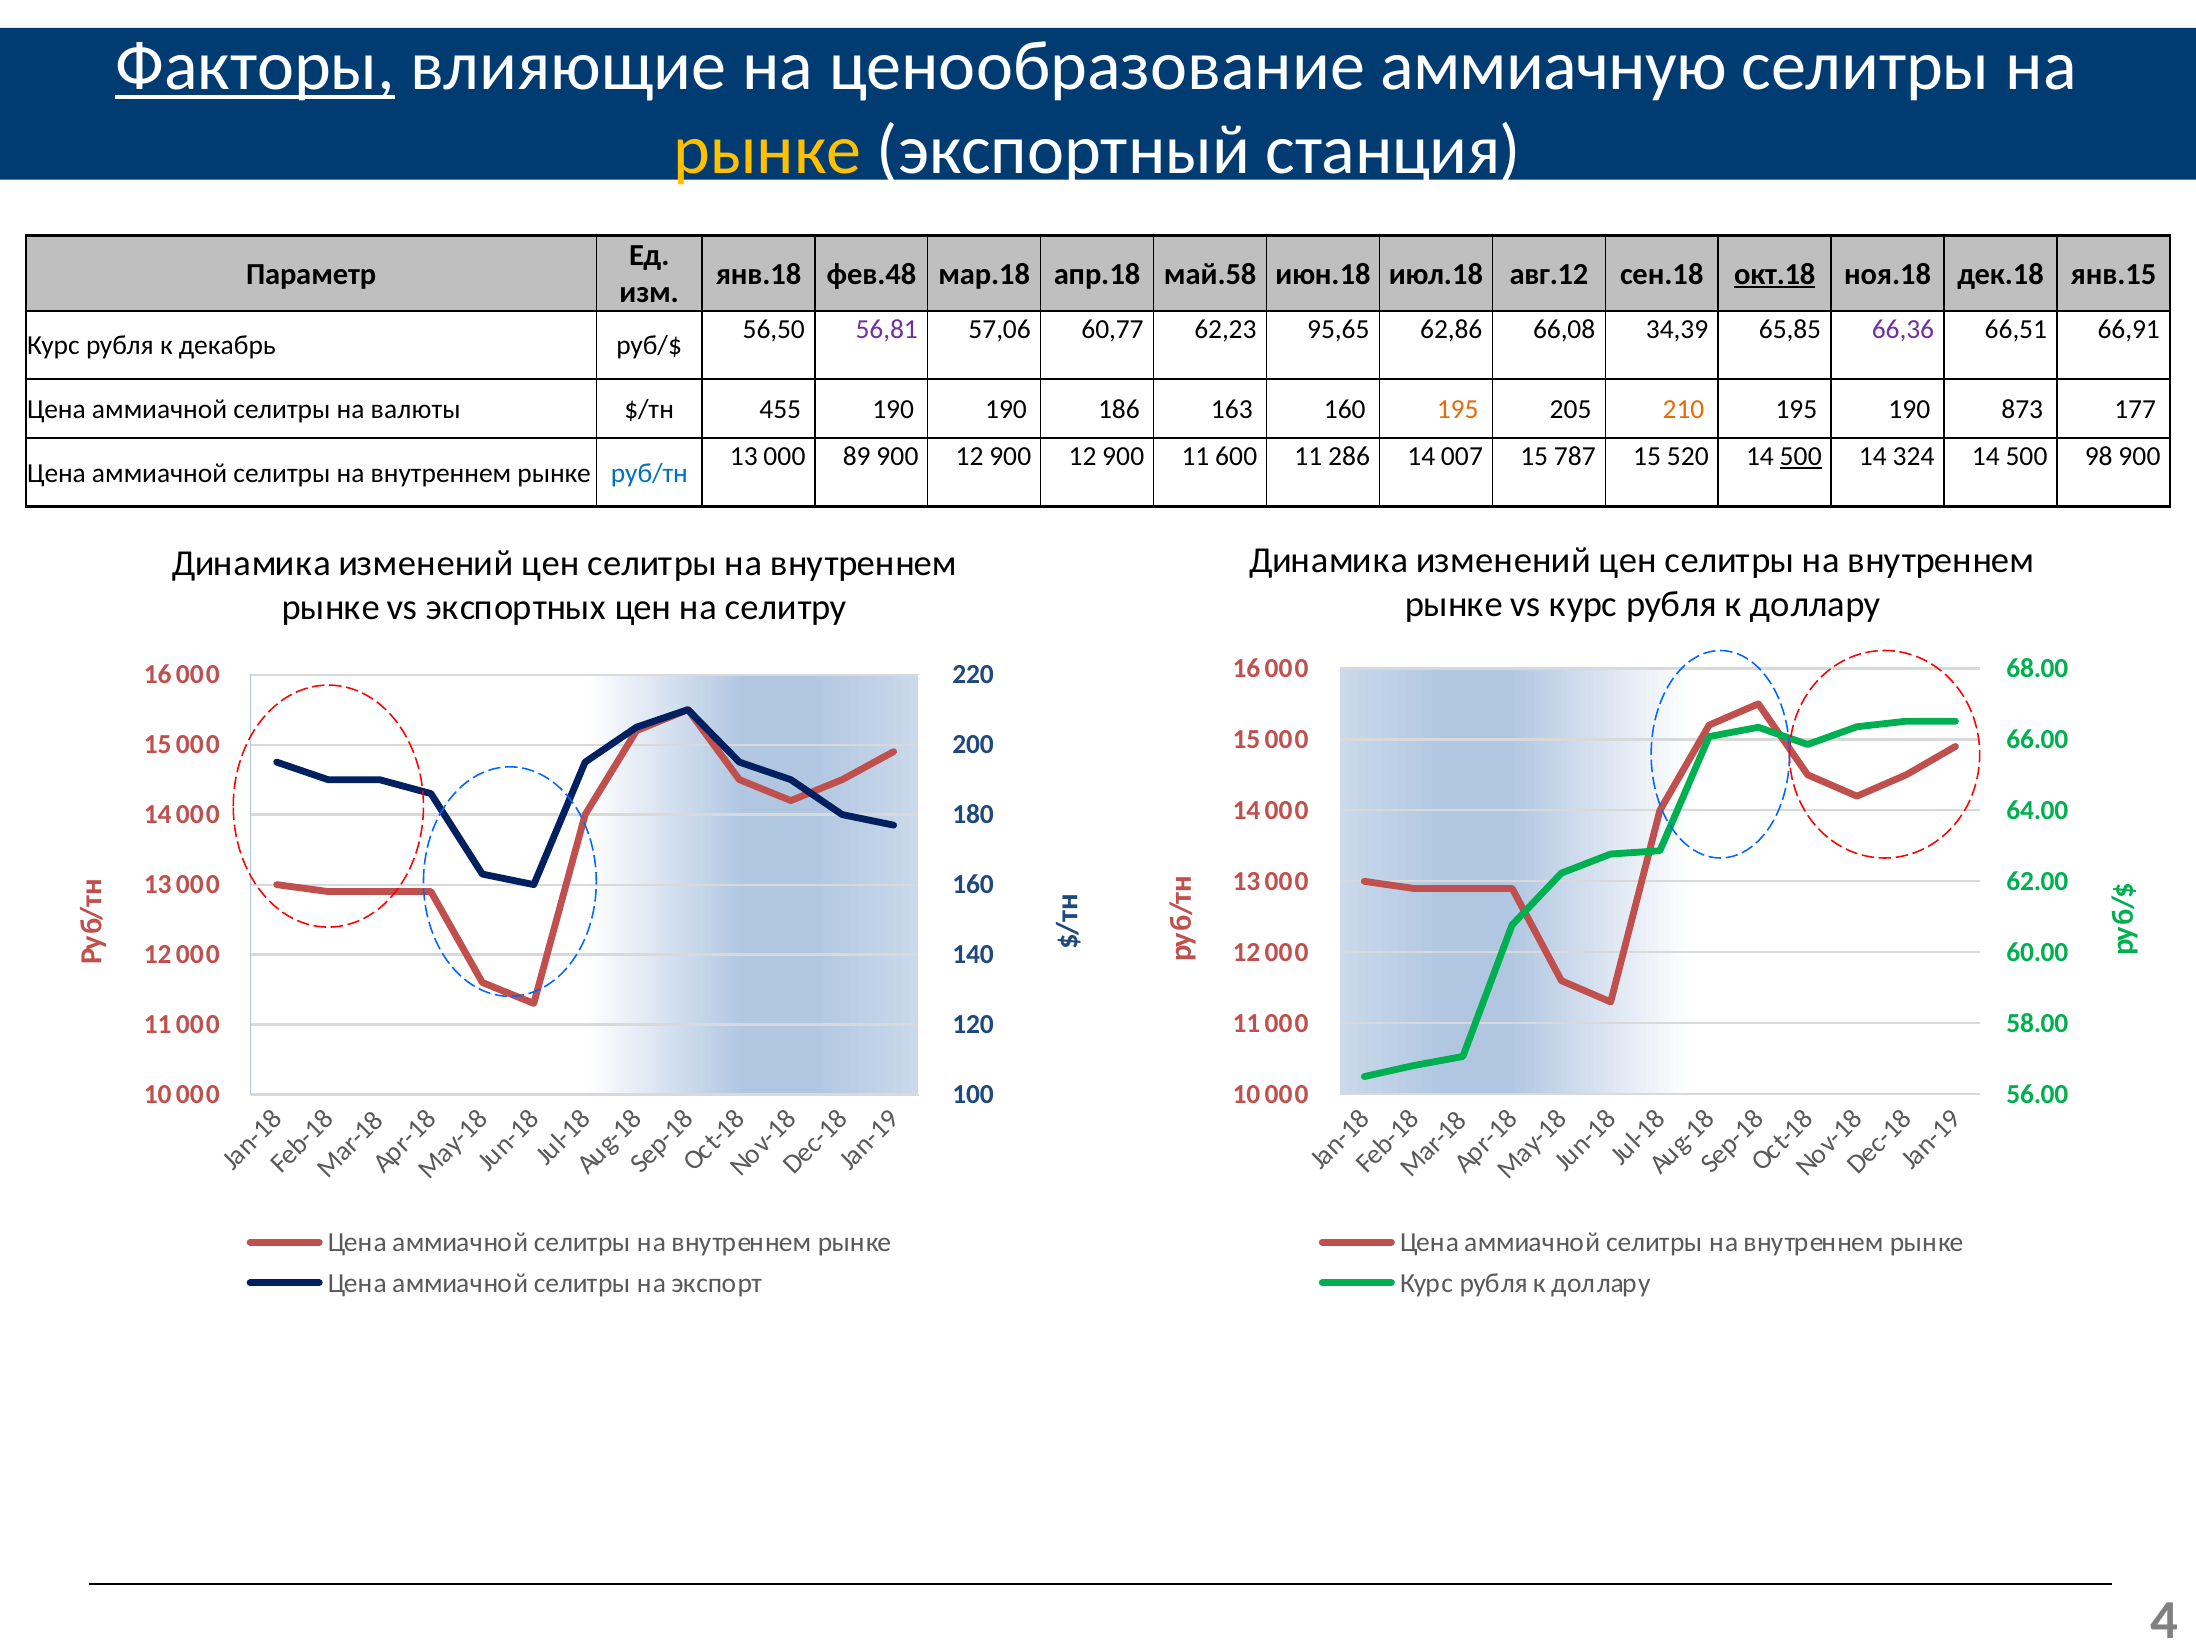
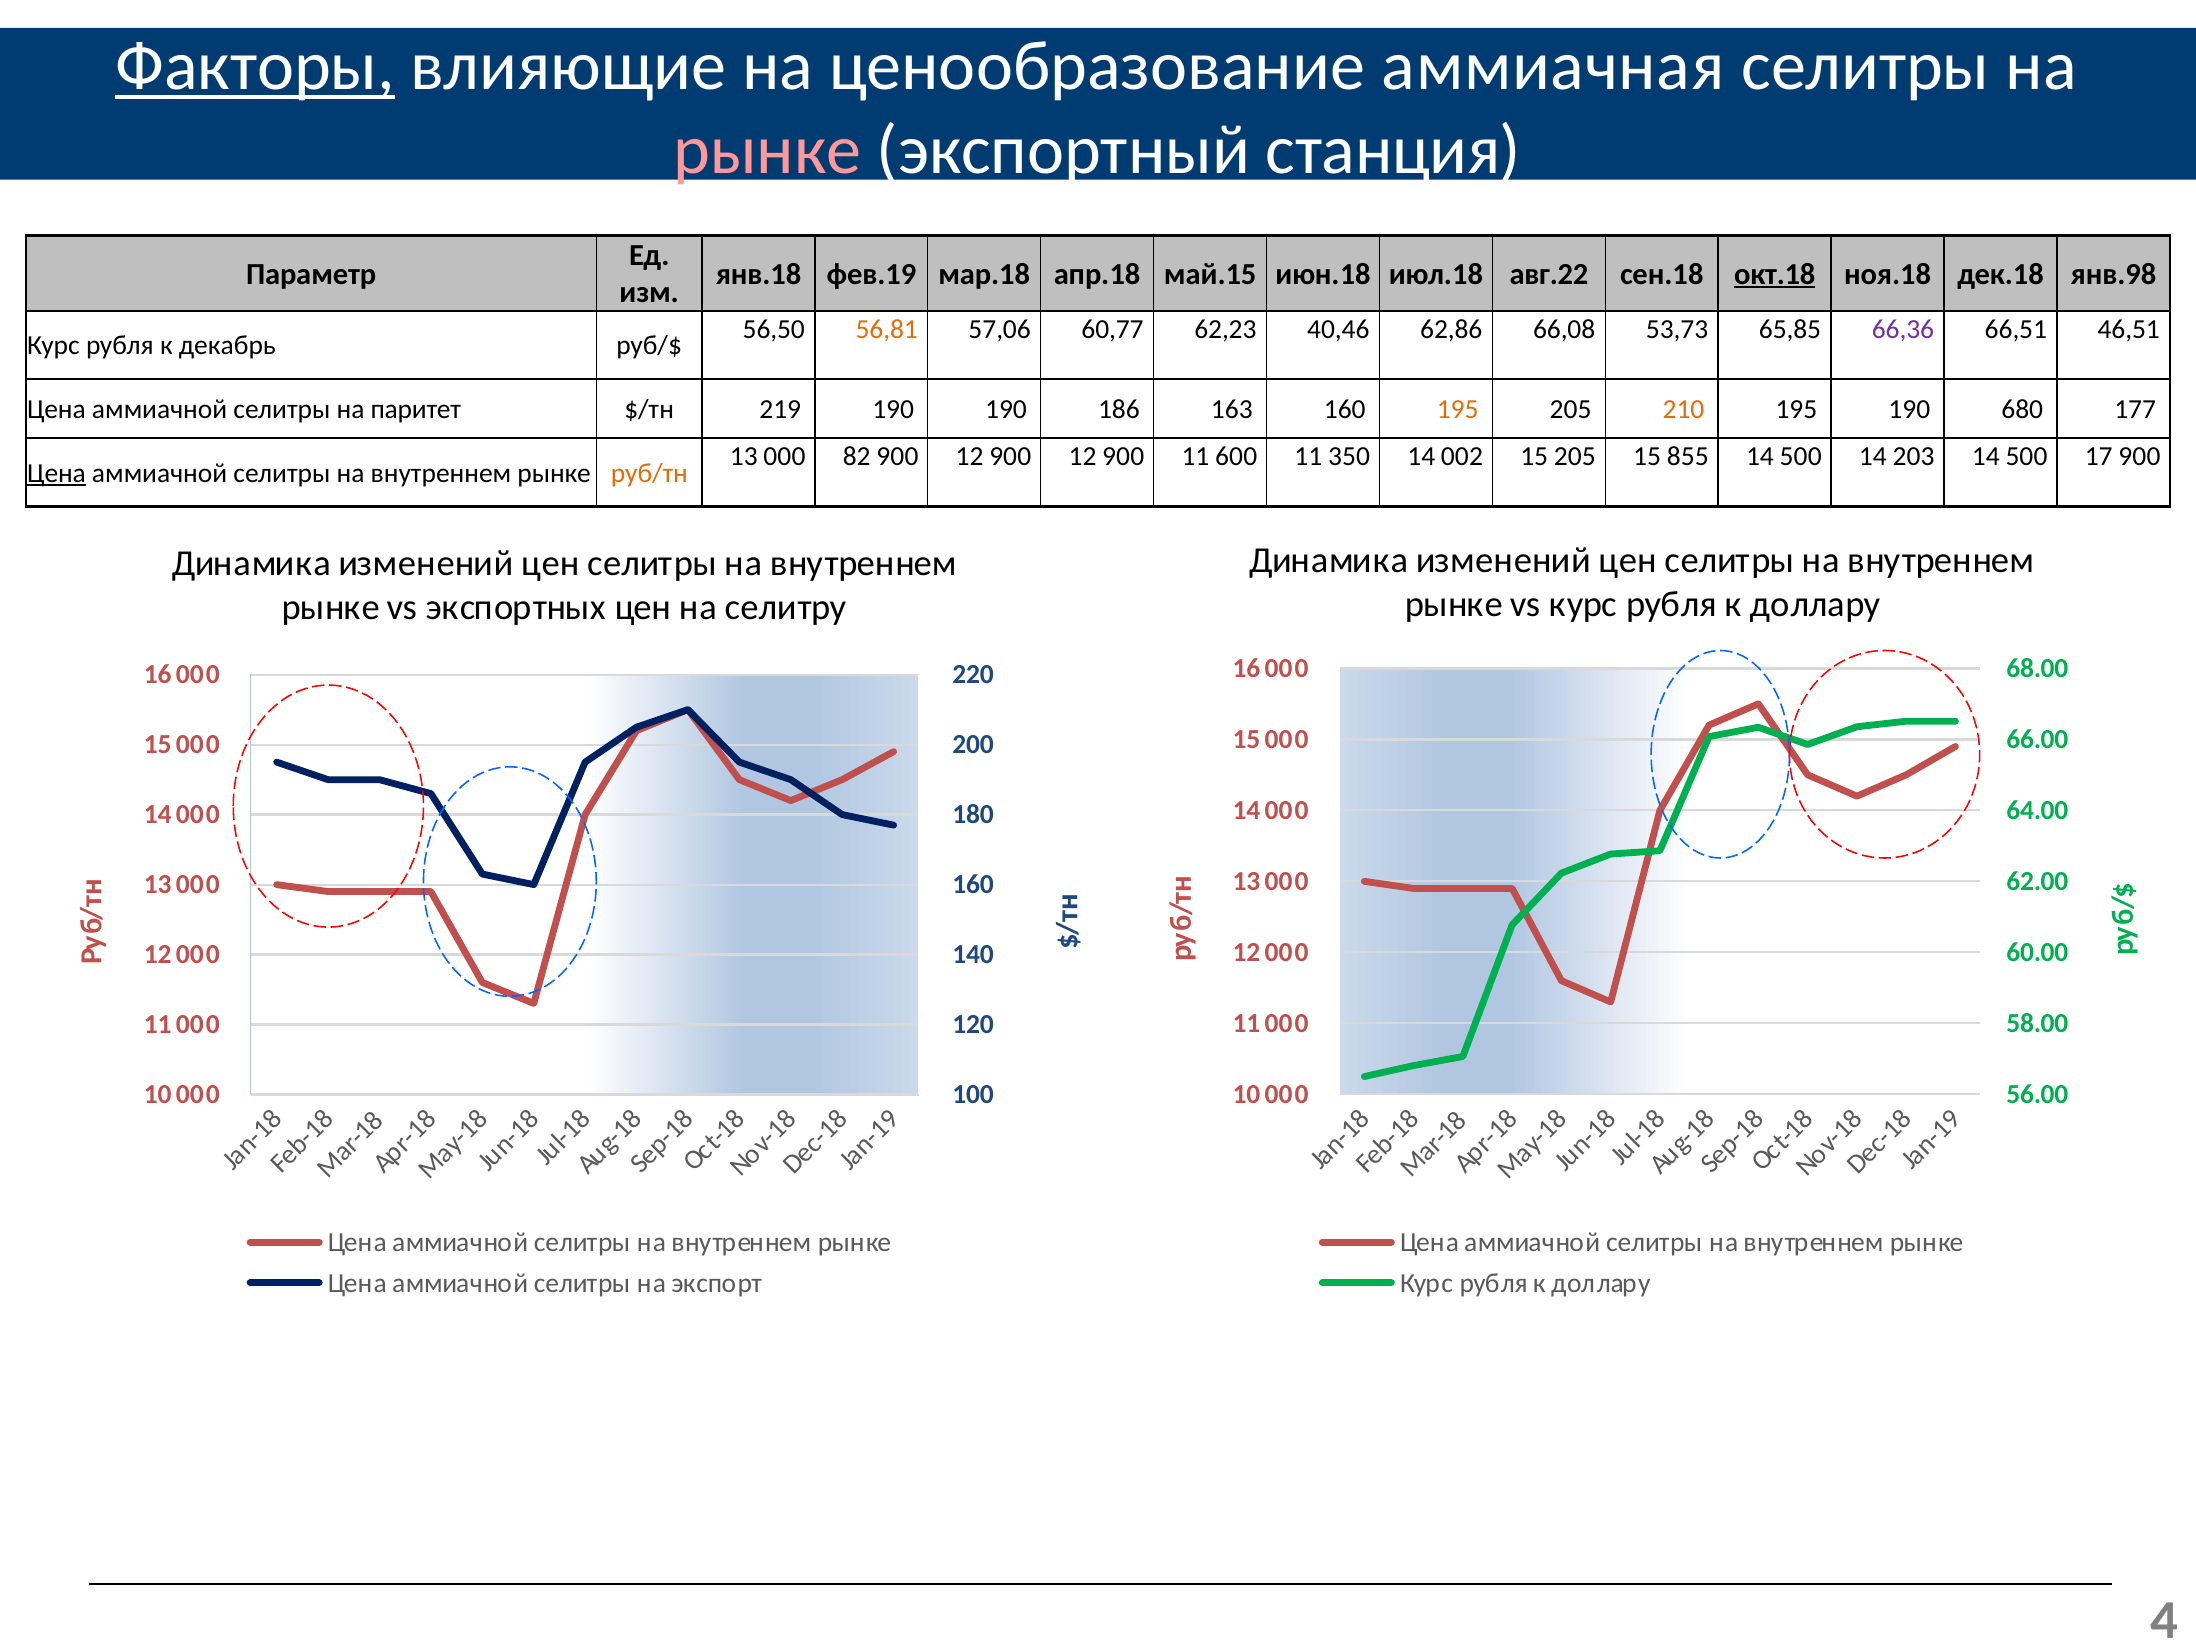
аммиачную: аммиачную -> аммиачная (1553, 67)
рынке colour: yellow -> pink (767, 151)
фев.48: фев.48 -> фев.19 (871, 274)
май.58: май.58 -> май.15 (1210, 274)
авг.12: авг.12 -> авг.22 (1549, 274)
янв.15: янв.15 -> янв.98 (2113, 274)
56,81 colour: purple -> orange (887, 329)
95,65: 95,65 -> 40,46 (1338, 329)
34,39: 34,39 -> 53,73 (1677, 329)
66,91: 66,91 -> 46,51 (2129, 329)
валюты: валюты -> паритет (416, 409)
455: 455 -> 219 (780, 409)
873: 873 -> 680 (2022, 409)
89: 89 -> 82 (857, 456)
286: 286 -> 350 (1349, 456)
007: 007 -> 002 (1462, 456)
15 787: 787 -> 205 (1575, 456)
520: 520 -> 855 (1688, 456)
500 underline: present -> none (1801, 456)
324: 324 -> 203 (1914, 456)
98: 98 -> 17 (2099, 456)
Цена underline: none -> present (57, 473)
руб/тн colour: blue -> orange (649, 473)
